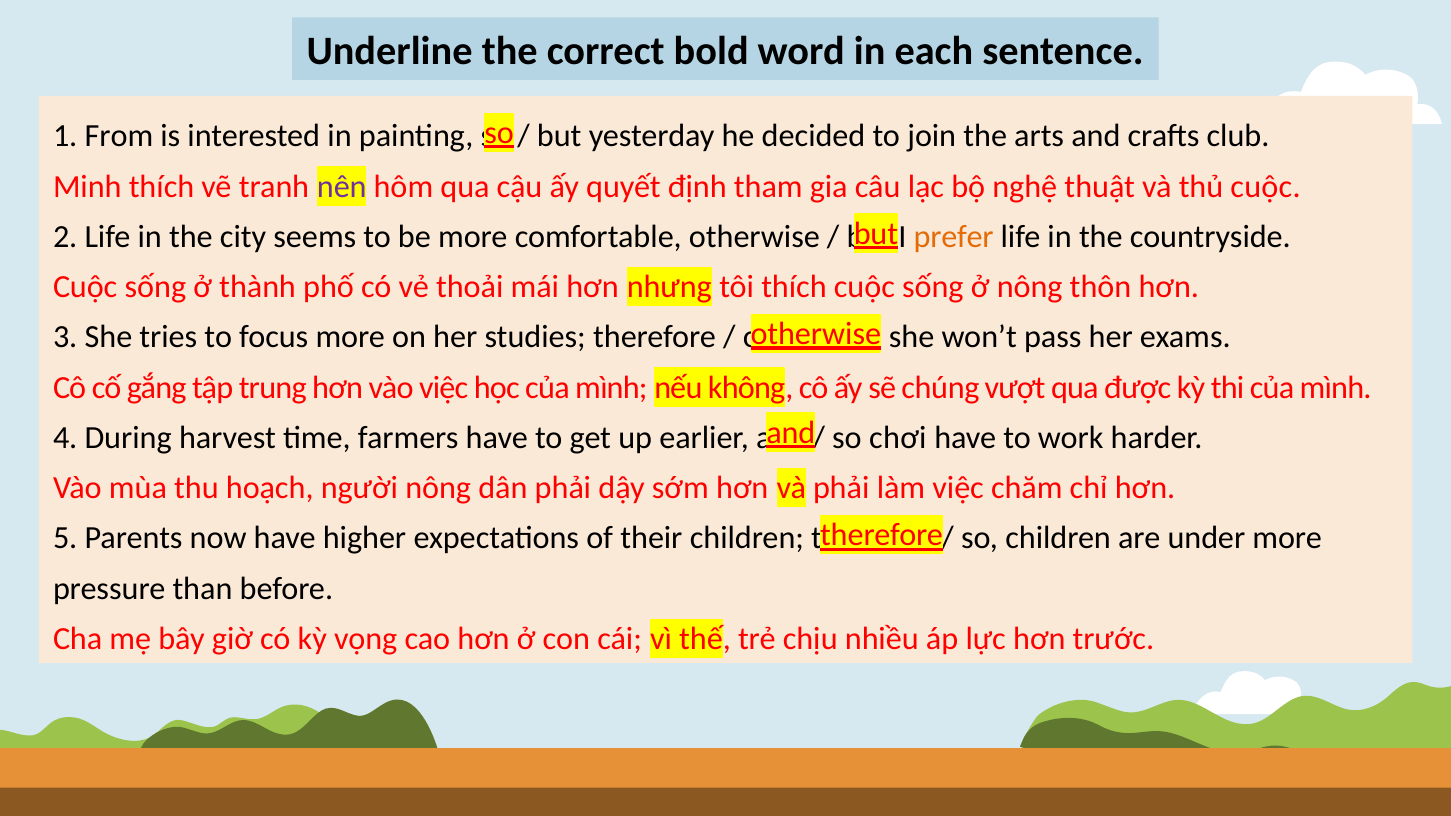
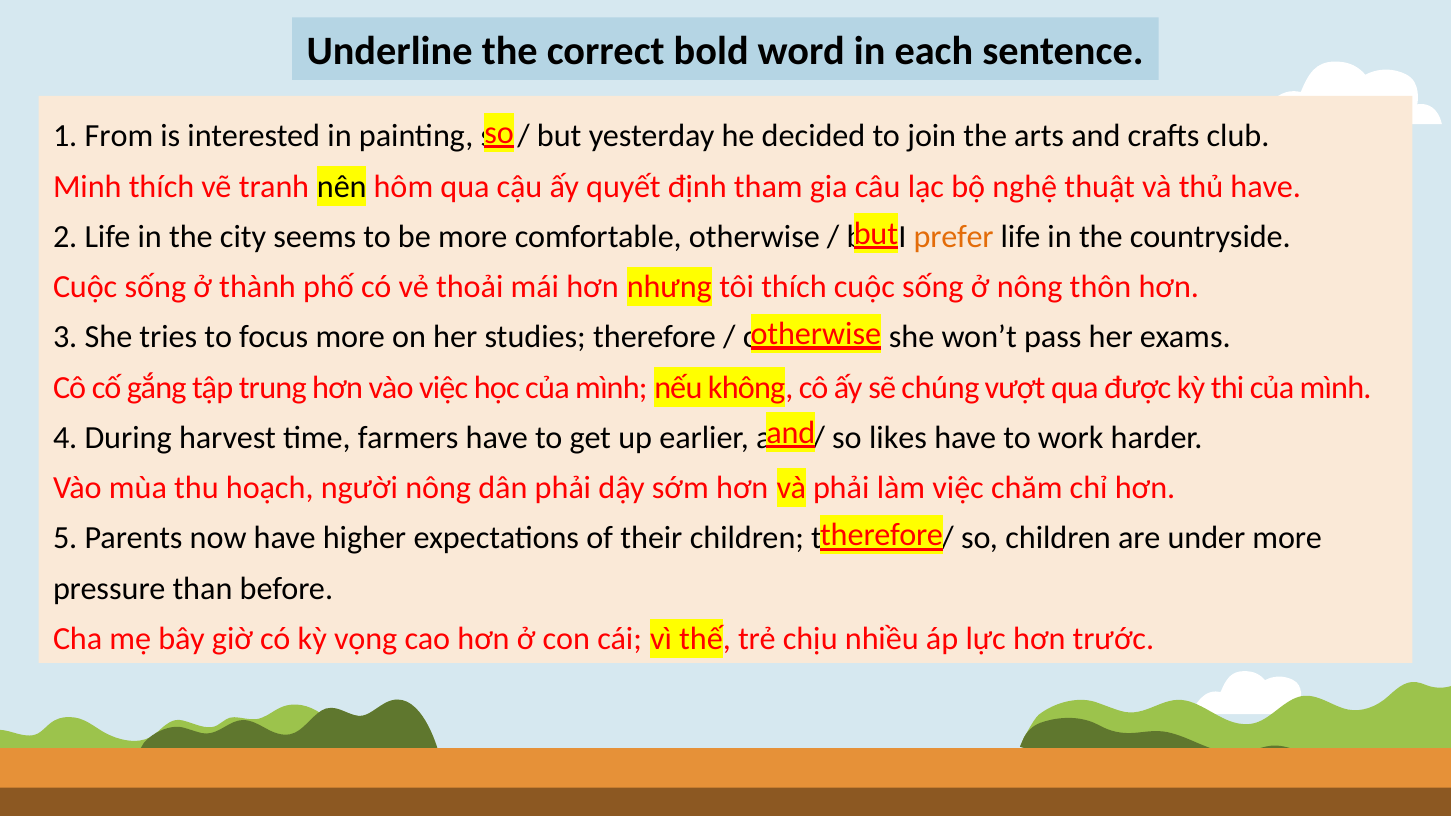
nên colour: purple -> black (342, 186)
thủ cuộc: cuộc -> have (1266, 186)
chơi: chơi -> likes (898, 438)
